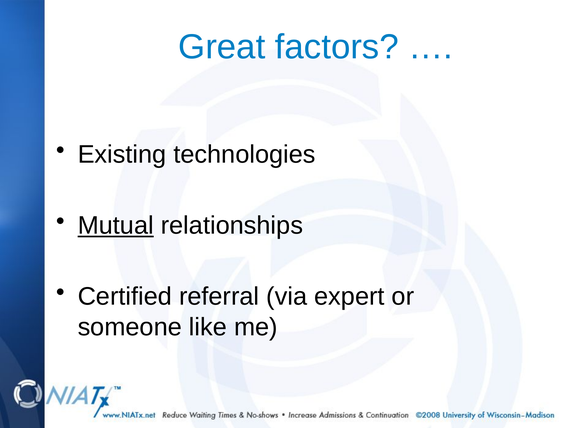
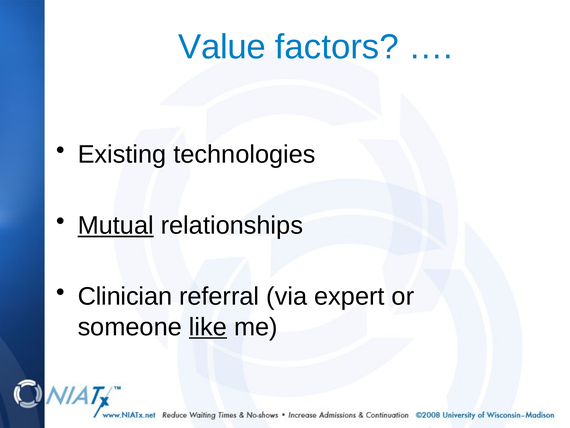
Great: Great -> Value (222, 47)
Certified: Certified -> Clinician (125, 296)
like underline: none -> present (208, 327)
